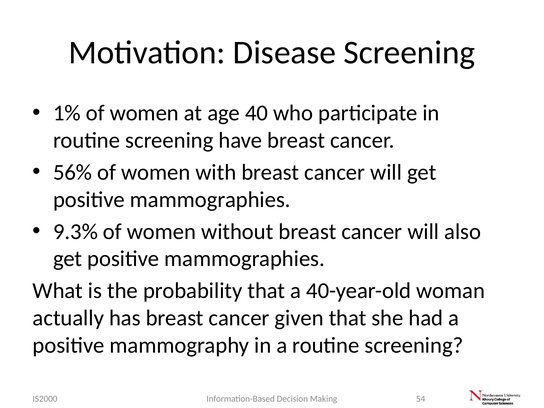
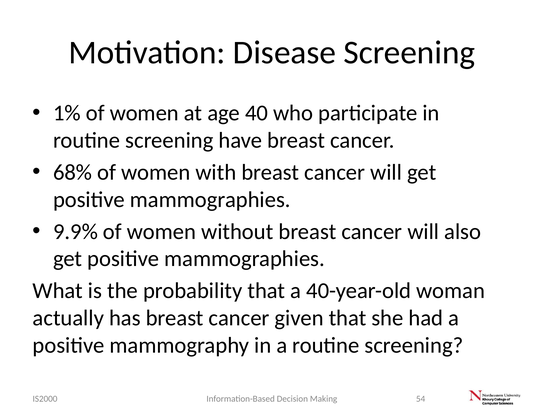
56%: 56% -> 68% (73, 172)
9.3%: 9.3% -> 9.9% (75, 232)
